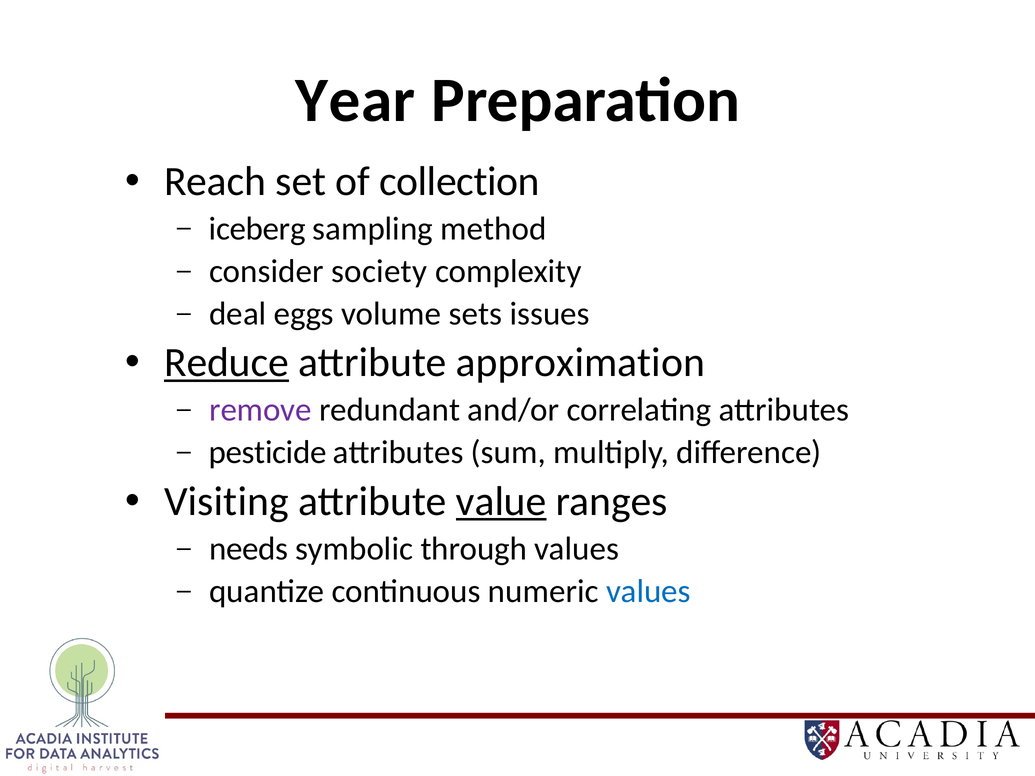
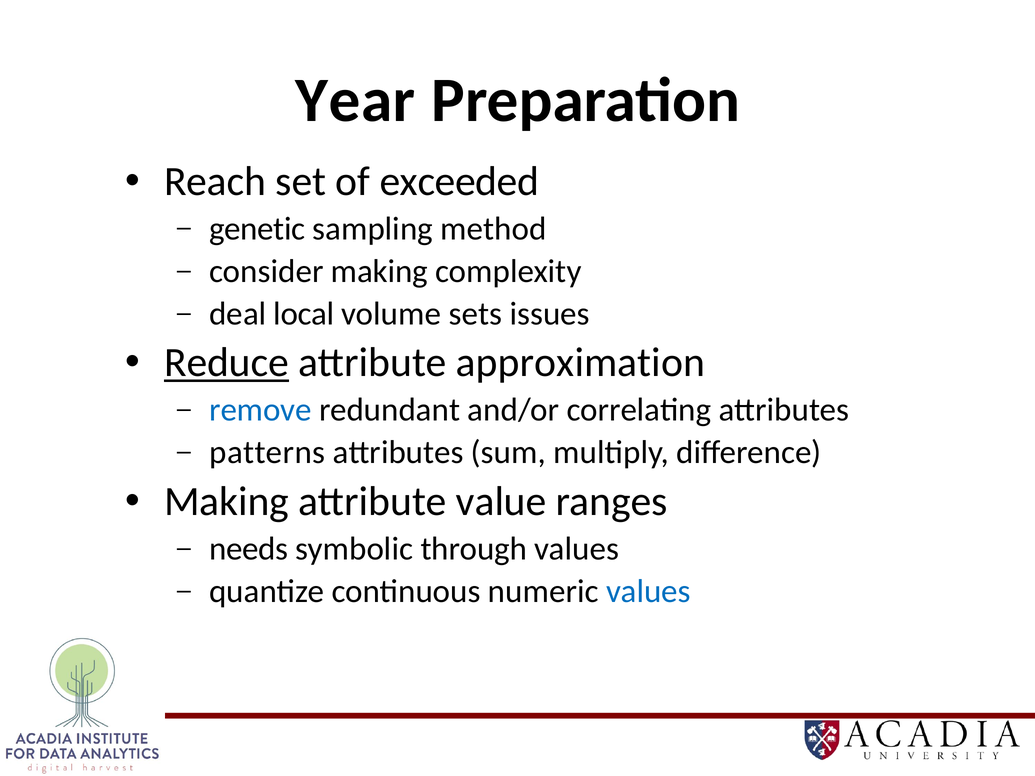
collection: collection -> exceeded (459, 181)
iceberg: iceberg -> genetic (257, 229)
consider society: society -> making (379, 271)
eggs: eggs -> local (304, 314)
remove colour: purple -> blue (260, 410)
pesticide: pesticide -> patterns (267, 453)
Visiting: Visiting -> Making (226, 502)
value underline: present -> none (501, 502)
